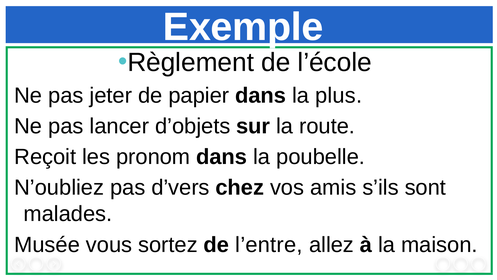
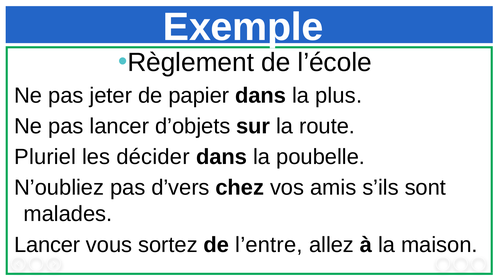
Reçoit: Reçoit -> Pluriel (45, 157)
pronom: pronom -> décider (153, 157)
Musée: Musée -> Lancer (47, 244)
